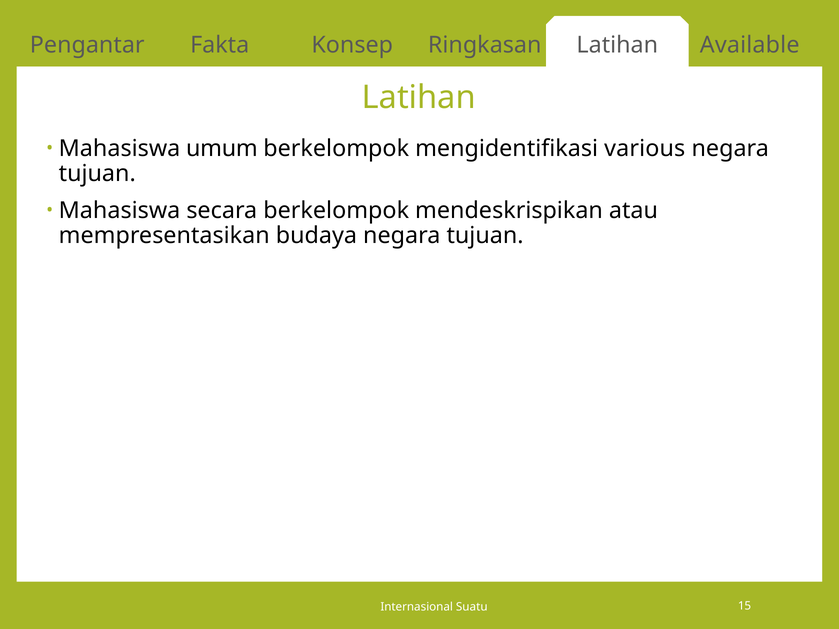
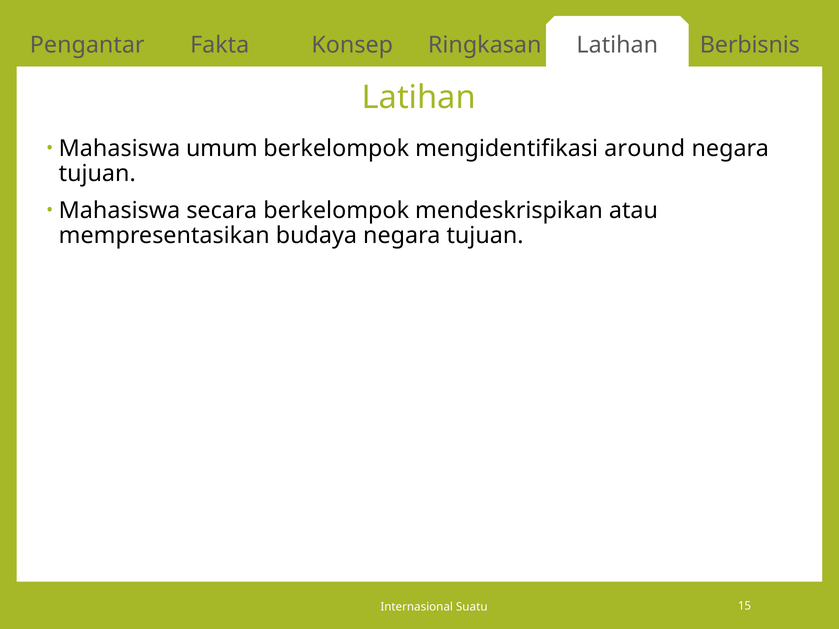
Available: Available -> Berbisnis (750, 45)
various: various -> around (645, 148)
